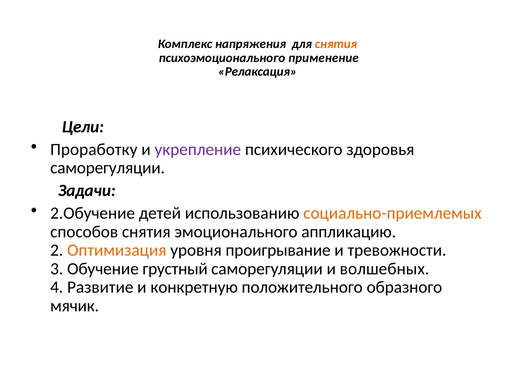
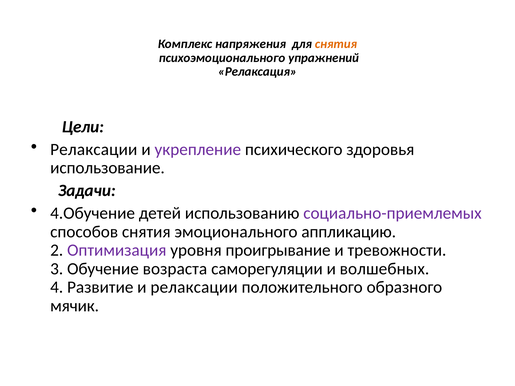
применение: применение -> упражнений (324, 58)
Проработку: Проработку -> Релаксации (94, 150)
саморегуляции: саморегуляции -> использование (107, 168)
2.Обучение: 2.Обучение -> 4.Обучение (93, 213)
социально-приемлемых colour: orange -> purple (392, 213)
Оптимизация colour: orange -> purple (117, 250)
грустный: грустный -> возраста (175, 269)
и конкретную: конкретную -> релаксации (194, 287)
